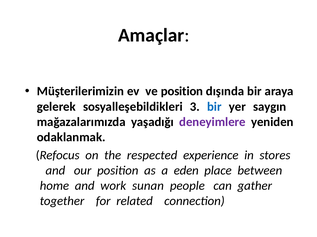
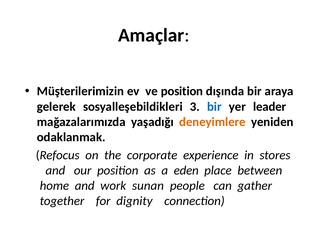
saygın: saygın -> leader (270, 107)
deneyimlere colour: purple -> orange (212, 122)
respected: respected -> corporate (152, 156)
related: related -> dignity (134, 202)
